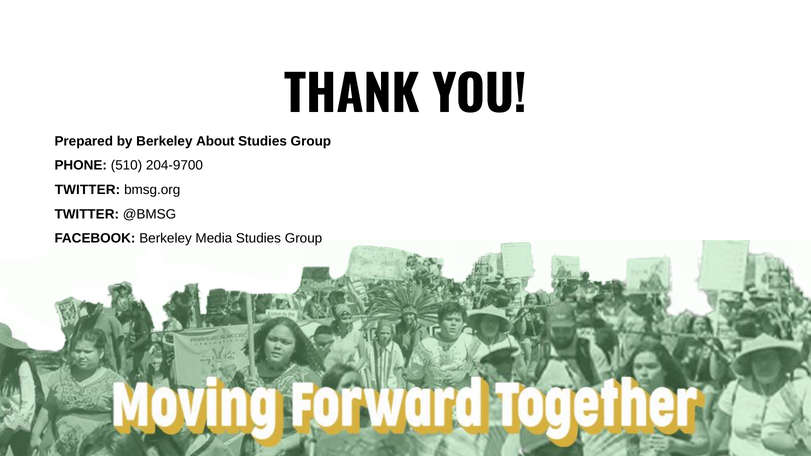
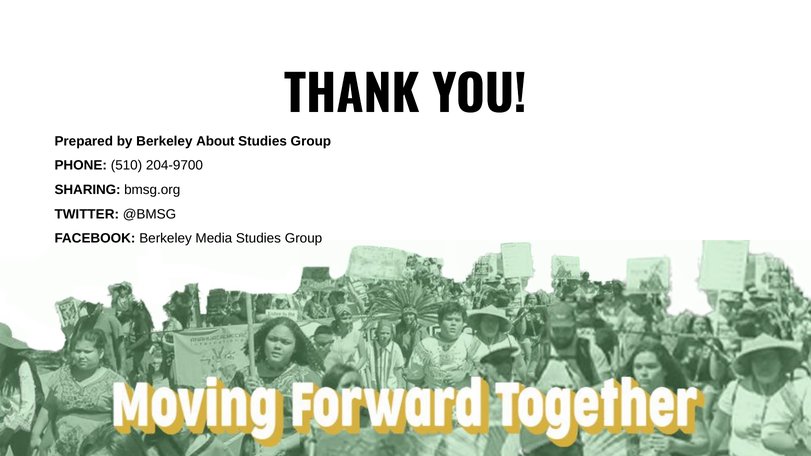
TWITTER: TWITTER -> SHARING (88, 190)
